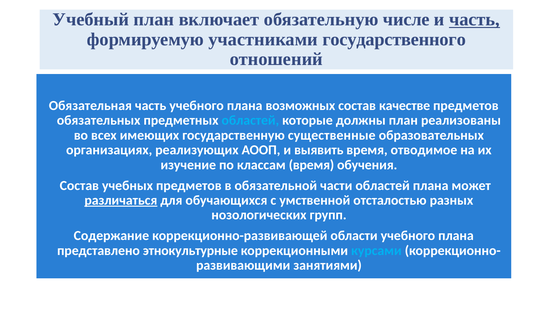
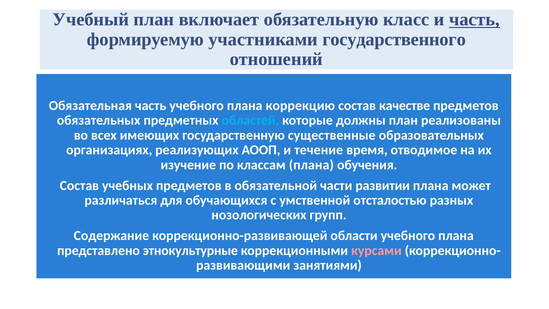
числе: числе -> класс (406, 20)
возможных: возможных -> коррекцию (300, 106)
выявить: выявить -> течение (319, 150)
классам время: время -> плана (311, 165)
части областей: областей -> развитии (383, 185)
различаться underline: present -> none (121, 200)
курсами colour: light blue -> pink (376, 250)
